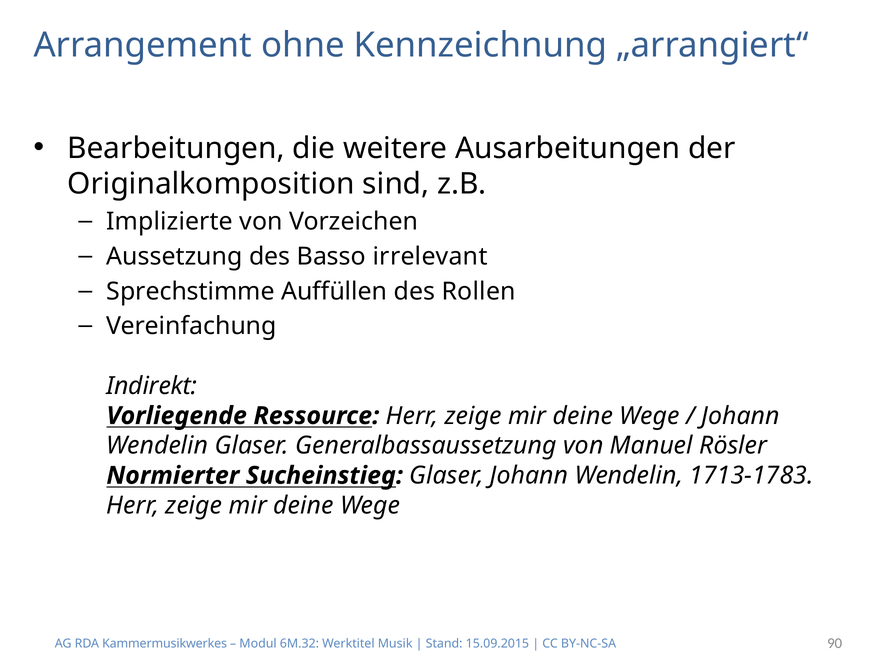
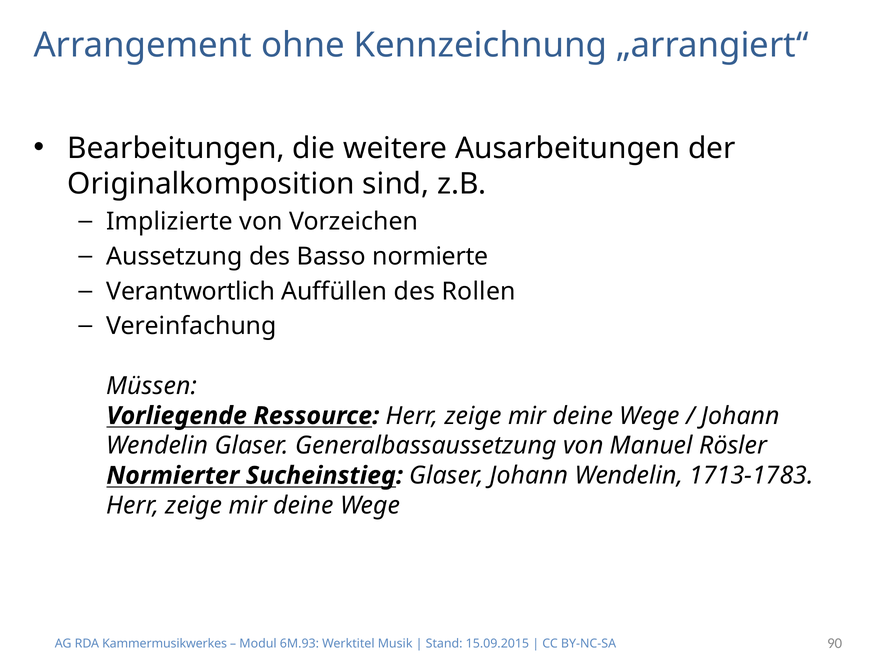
irrelevant: irrelevant -> normierte (430, 256)
Sprechstimme: Sprechstimme -> Verantwortlich (191, 291)
Indirekt: Indirekt -> Müssen (152, 386)
6M.32: 6M.32 -> 6M.93 (299, 644)
